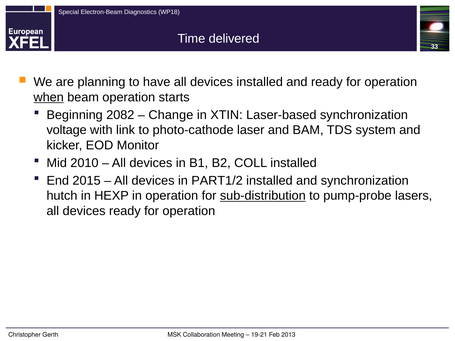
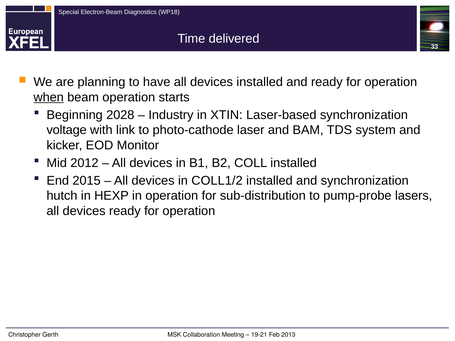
2082: 2082 -> 2028 (120, 115)
Change: Change -> Industry (171, 115)
2010: 2010 -> 2012 (84, 163)
PART1/2: PART1/2 -> COLL1/2 (217, 181)
sub-distribution underline: present -> none (263, 196)
